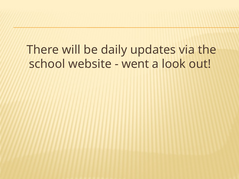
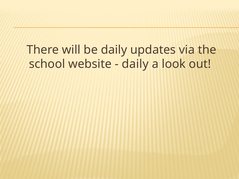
went: went -> daily (135, 64)
